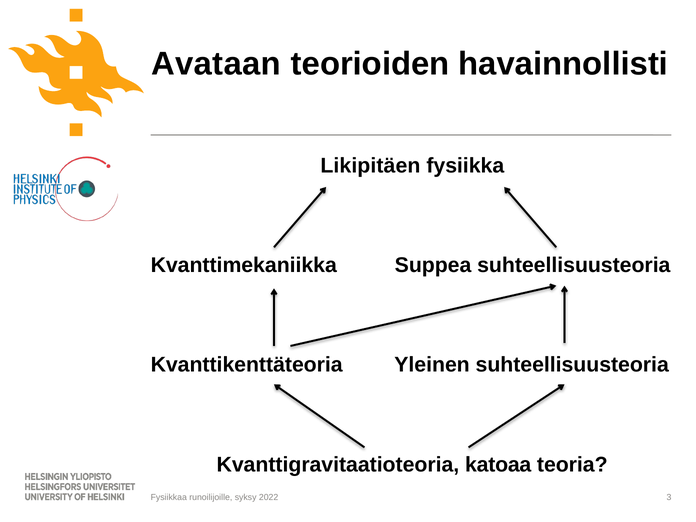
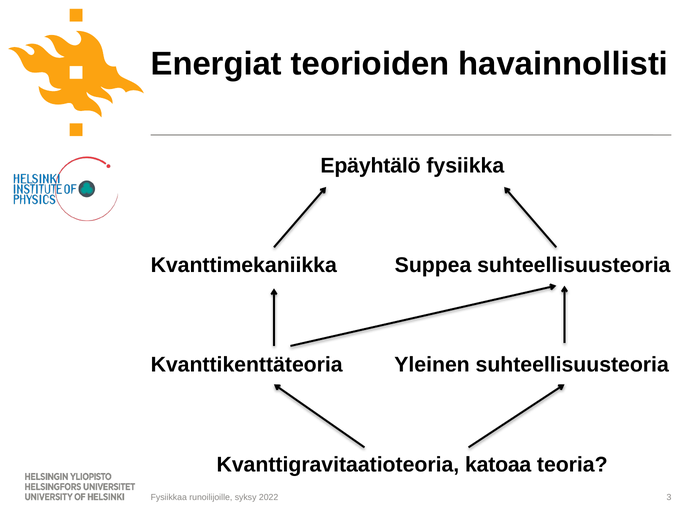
Avataan: Avataan -> Energiat (216, 64)
Likipitäen: Likipitäen -> Epäyhtälö (371, 166)
